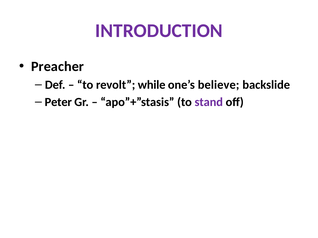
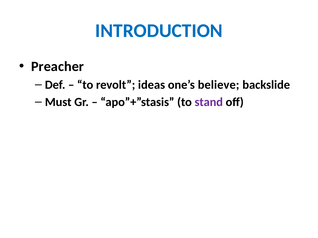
INTRODUCTION colour: purple -> blue (159, 31)
while: while -> ideas (152, 85)
Peter: Peter -> Must (58, 102)
